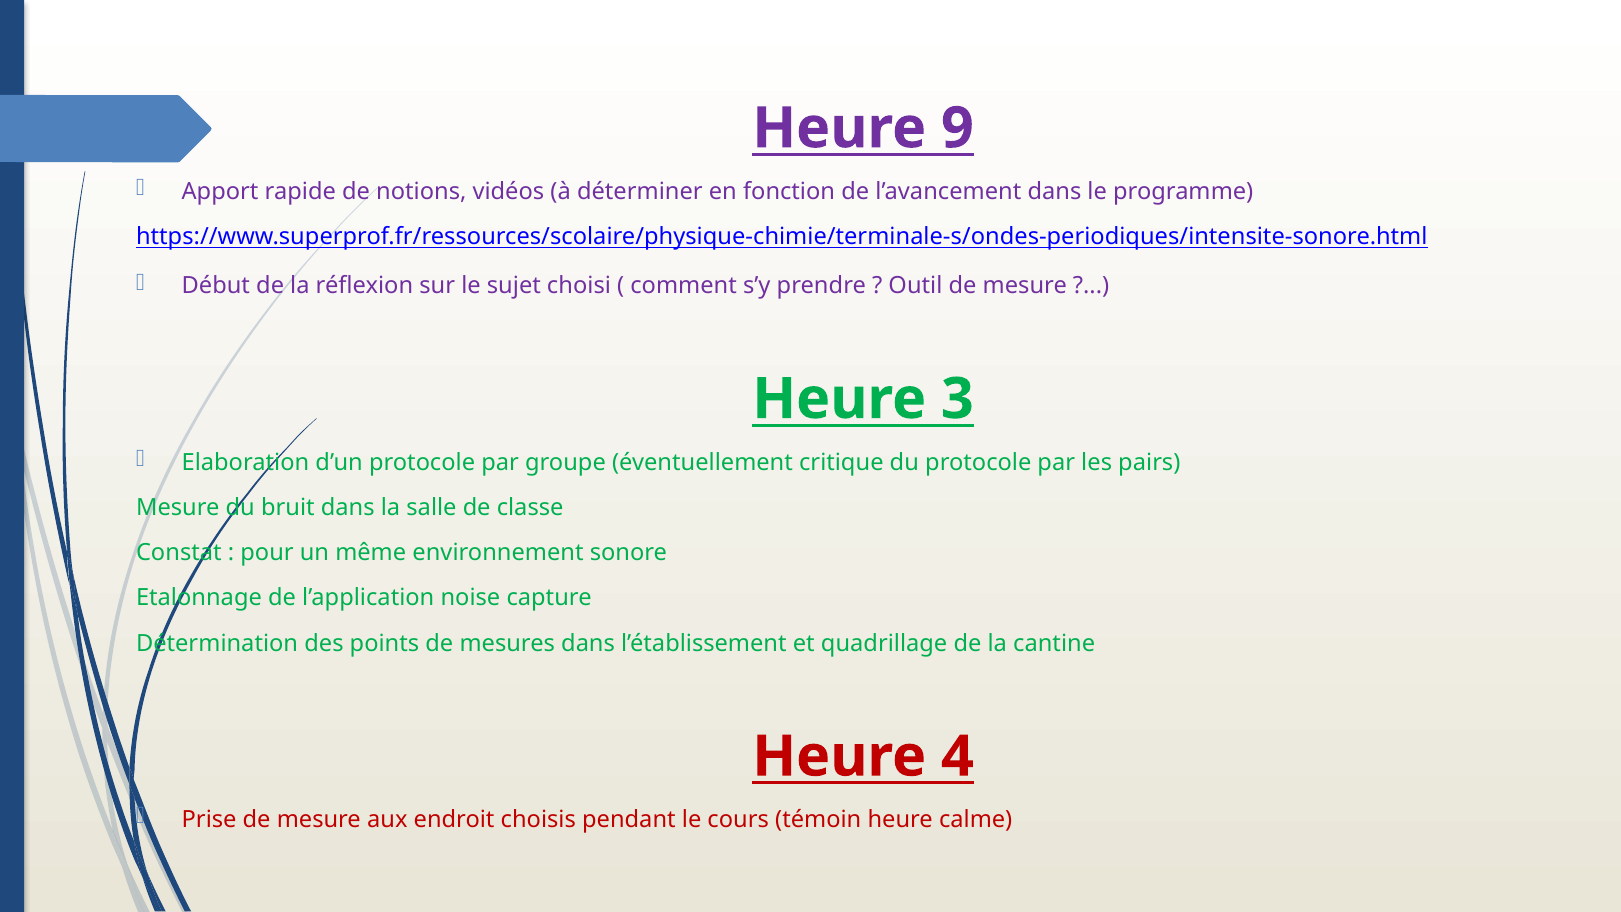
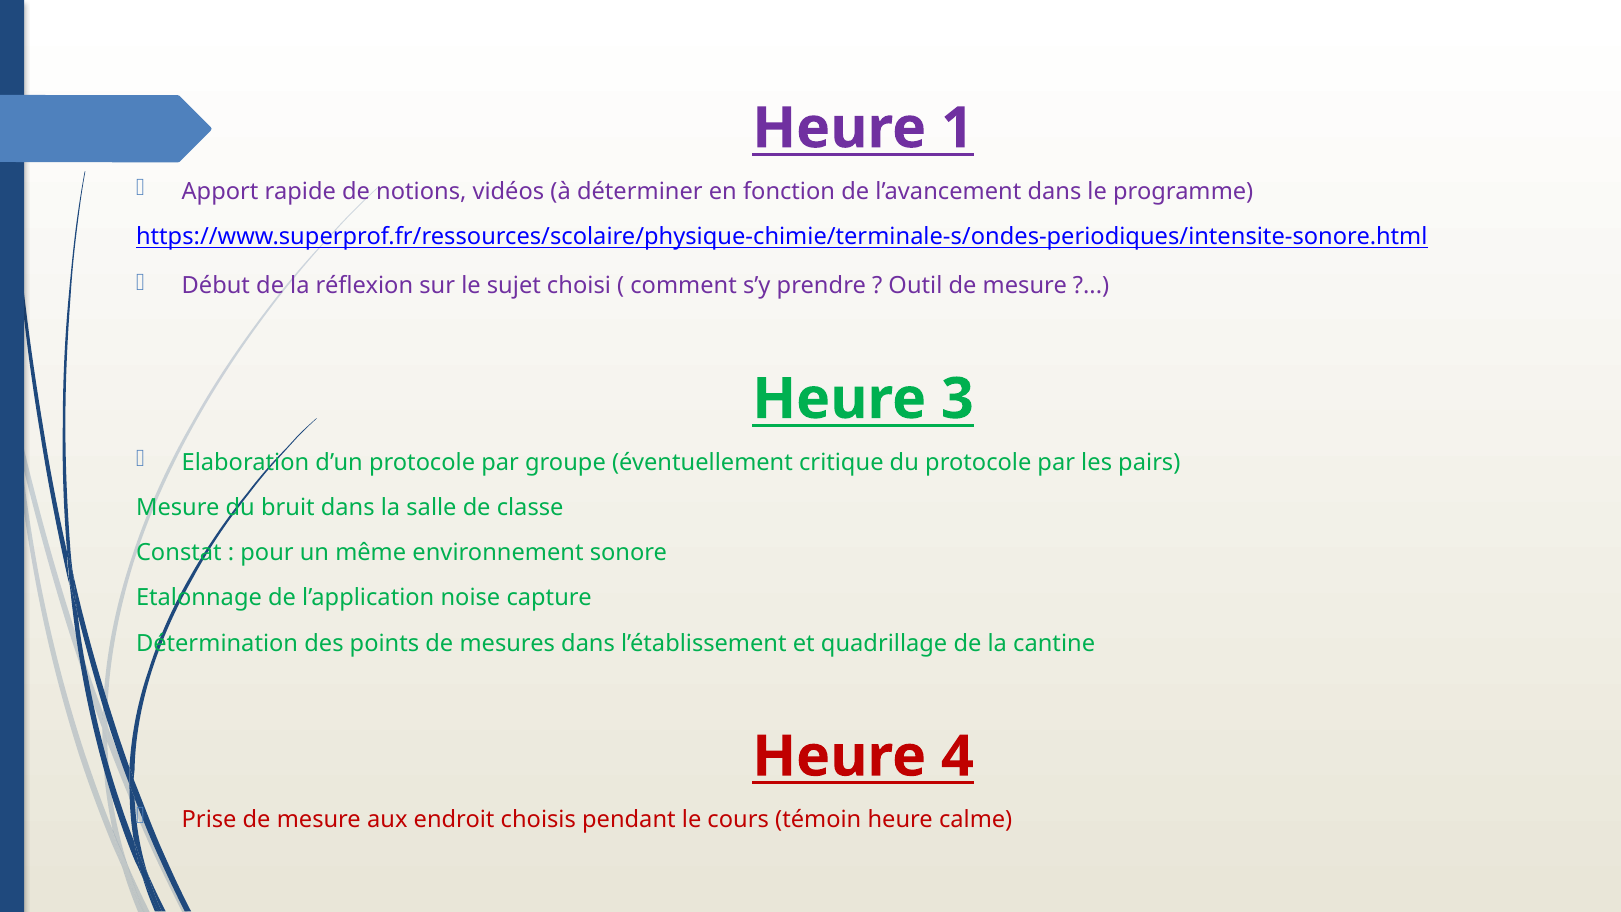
9: 9 -> 1 (957, 128)
